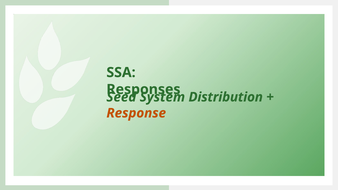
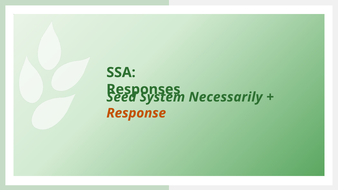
Distribution: Distribution -> Necessarily (226, 97)
